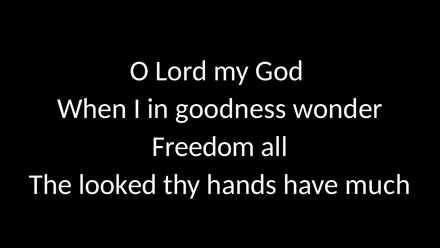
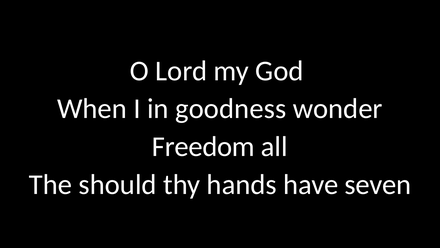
looked: looked -> should (118, 184)
much: much -> seven (378, 184)
